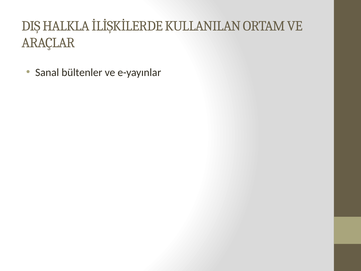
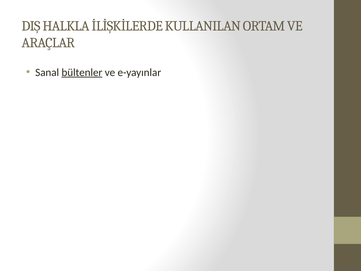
bültenler underline: none -> present (82, 72)
